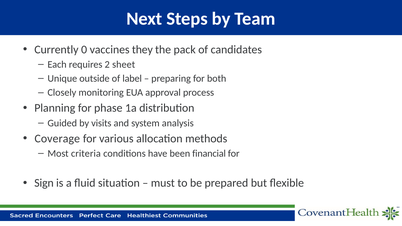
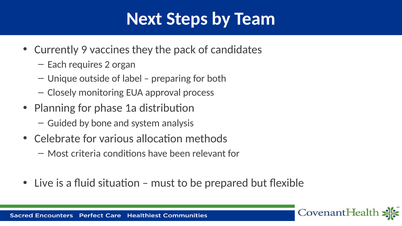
0: 0 -> 9 (84, 50)
sheet: sheet -> organ (124, 65)
visits: visits -> bone (101, 123)
Coverage: Coverage -> Celebrate (57, 139)
financial: financial -> relevant (209, 154)
Sign: Sign -> Live (44, 183)
